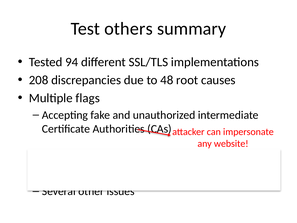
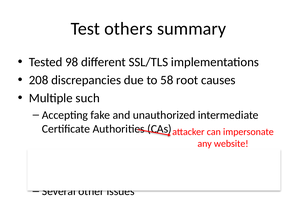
94: 94 -> 98 (72, 62)
48: 48 -> 58 (167, 80)
flags: flags -> such (88, 98)
